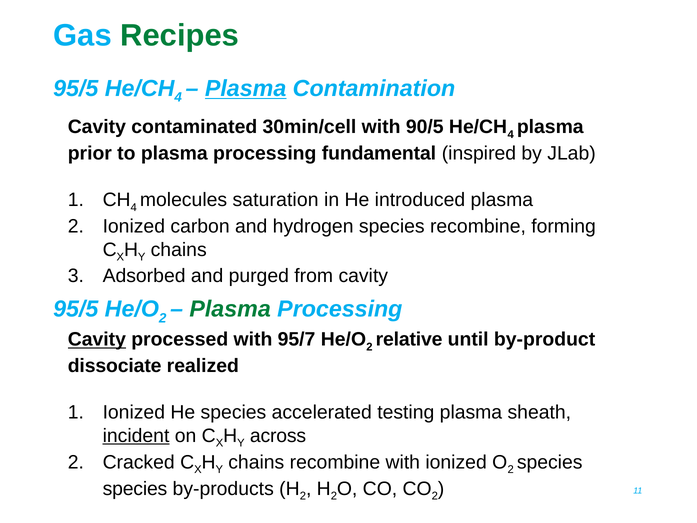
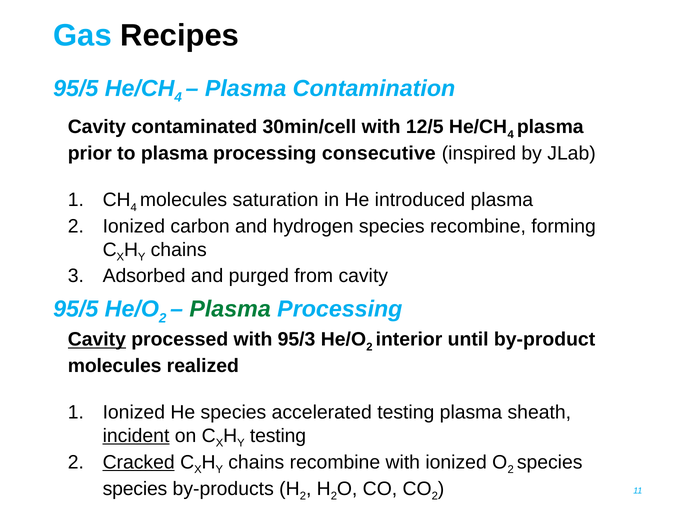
Recipes colour: green -> black (180, 36)
Plasma underline: present -> none (246, 88)
90/5: 90/5 -> 12/5 (425, 127)
fundamental: fundamental -> consecutive (379, 153)
95/7: 95/7 -> 95/3 (297, 339)
relative: relative -> interior (409, 339)
dissociate: dissociate -> molecules (115, 366)
across: across -> testing (278, 436)
Cracked underline: none -> present (139, 462)
